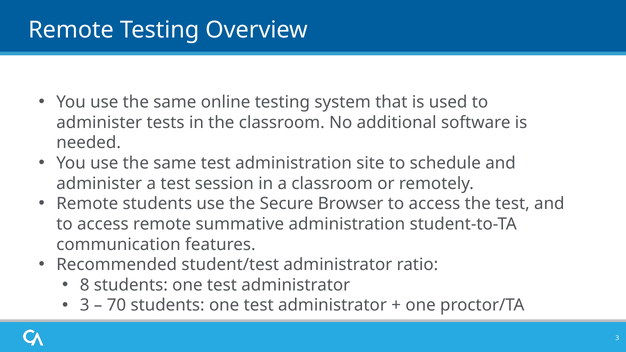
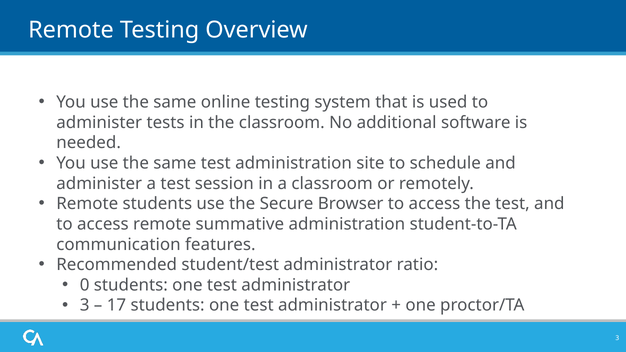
8: 8 -> 0 (85, 285)
70: 70 -> 17 (116, 306)
